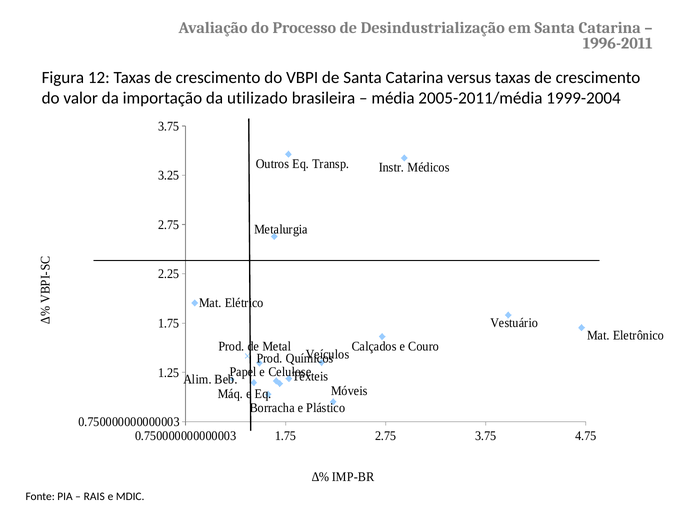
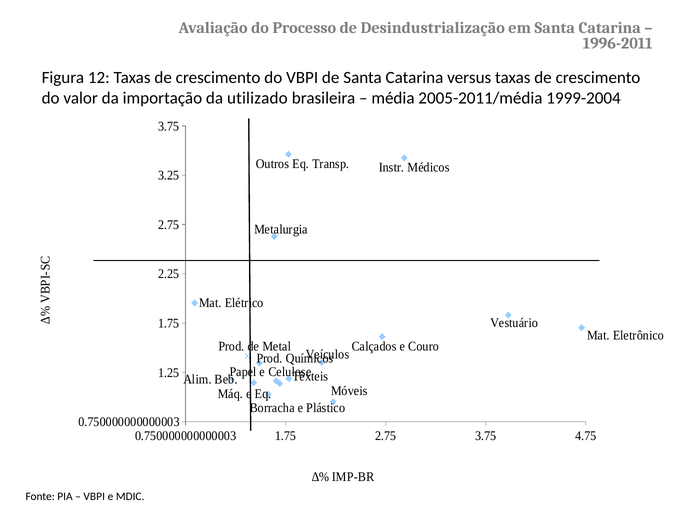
RAIS: RAIS -> VBPI (94, 496)
